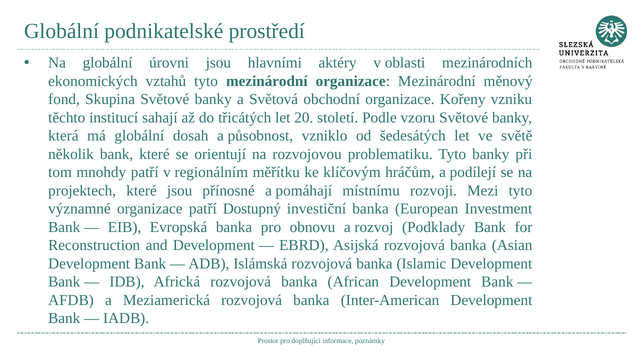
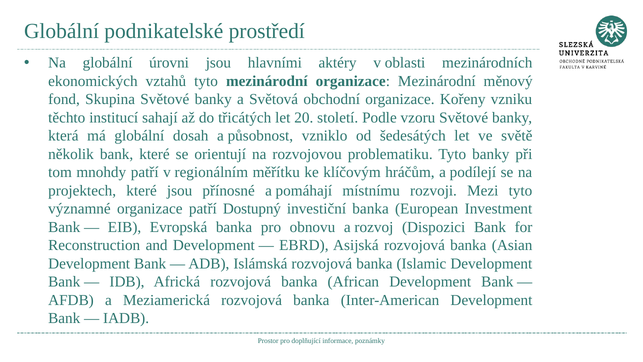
Podklady: Podklady -> Dispozici (434, 227)
